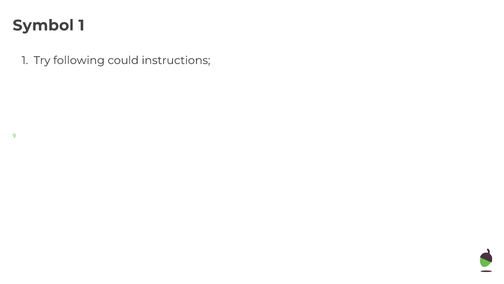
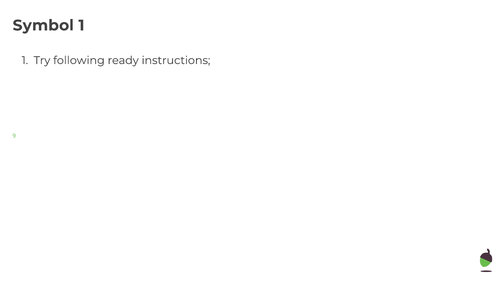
could: could -> ready (123, 60)
